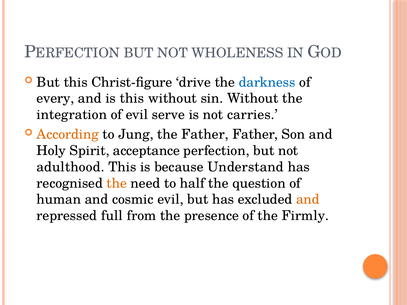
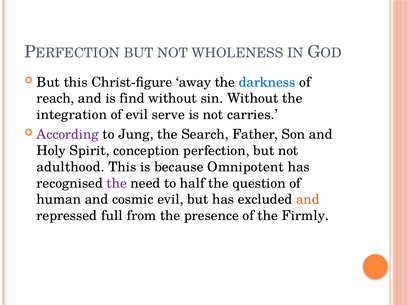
drive: drive -> away (194, 82)
every: every -> reach (55, 99)
is this: this -> find (132, 99)
According colour: orange -> purple (68, 135)
the Father: Father -> Search (205, 135)
acceptance: acceptance -> conception (146, 151)
Understand: Understand -> Omnipotent (246, 167)
the colour: orange -> purple (117, 183)
